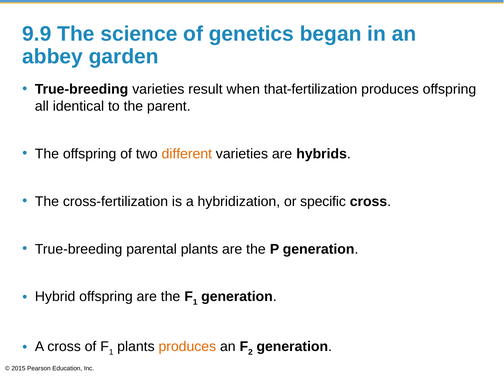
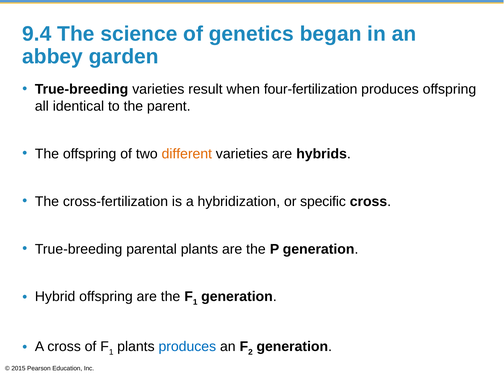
9.9: 9.9 -> 9.4 (37, 34)
that-fertilization: that-fertilization -> four-fertilization (311, 89)
produces colour: orange -> blue (187, 347)
